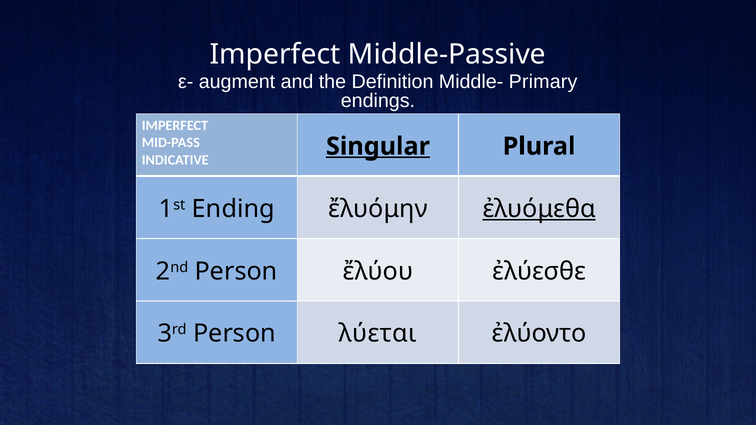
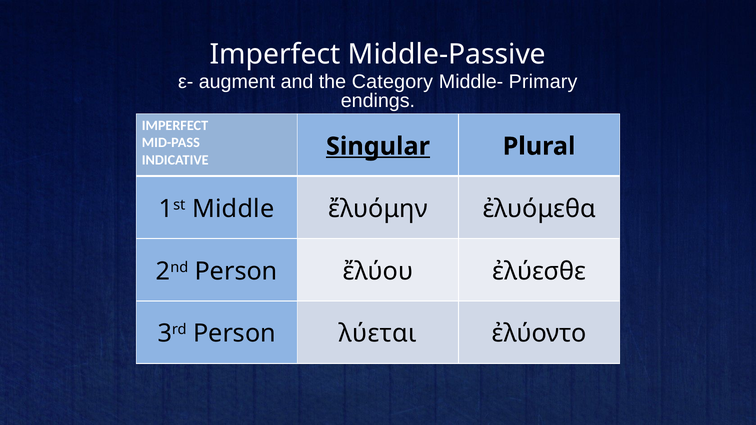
Definition: Definition -> Category (392, 82)
Ending: Ending -> Middle (233, 209)
ἐλυόμεθα underline: present -> none (539, 209)
